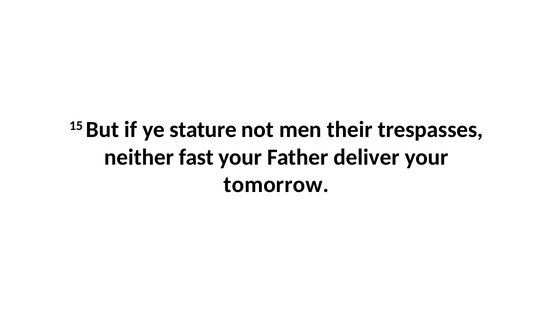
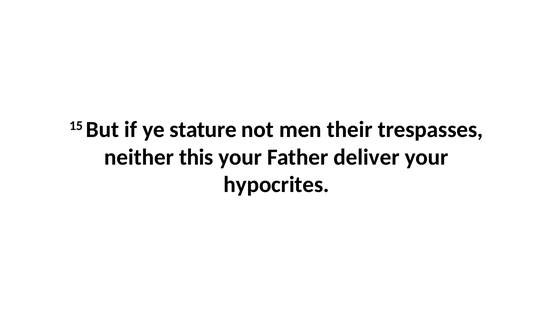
fast: fast -> this (196, 157)
tomorrow: tomorrow -> hypocrites (276, 185)
